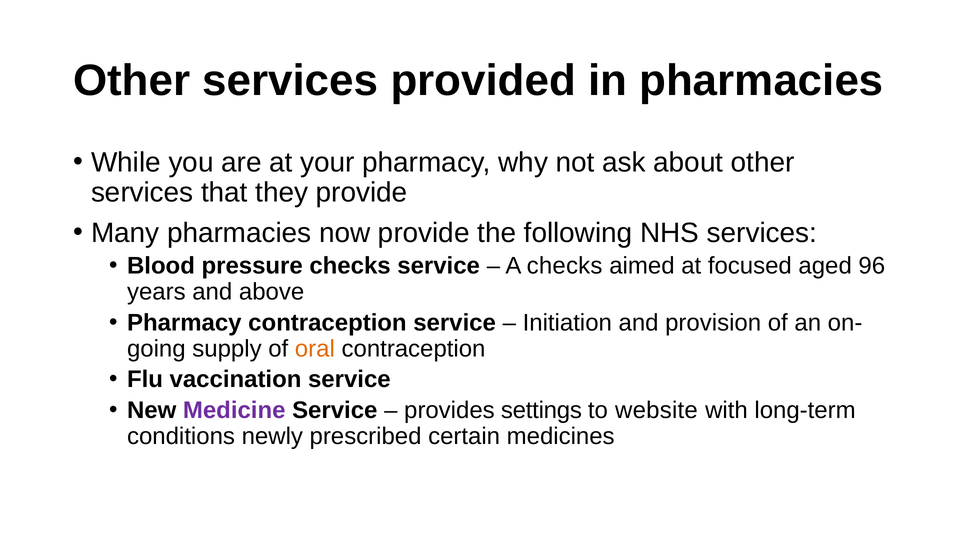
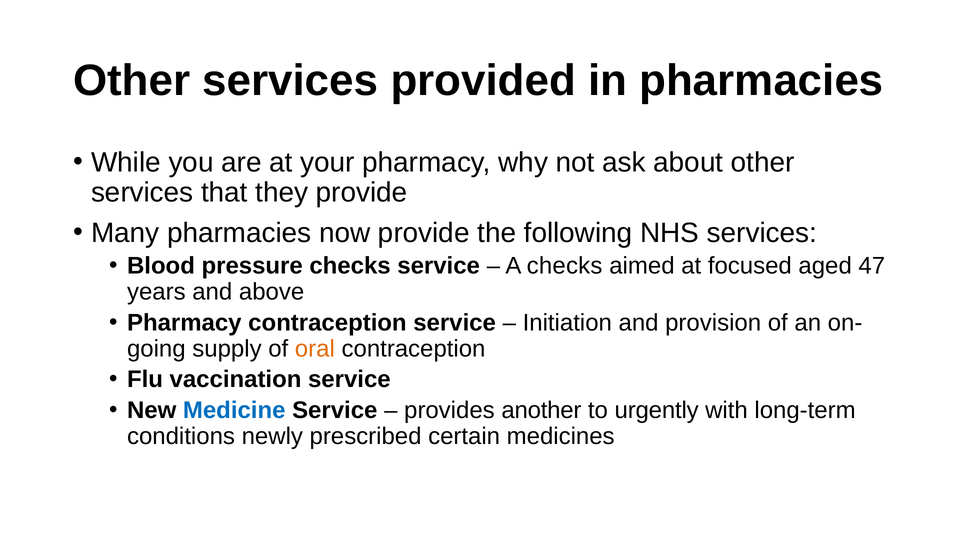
96: 96 -> 47 (872, 266)
Medicine colour: purple -> blue (234, 410)
settings: settings -> another (541, 410)
website: website -> urgently (657, 410)
